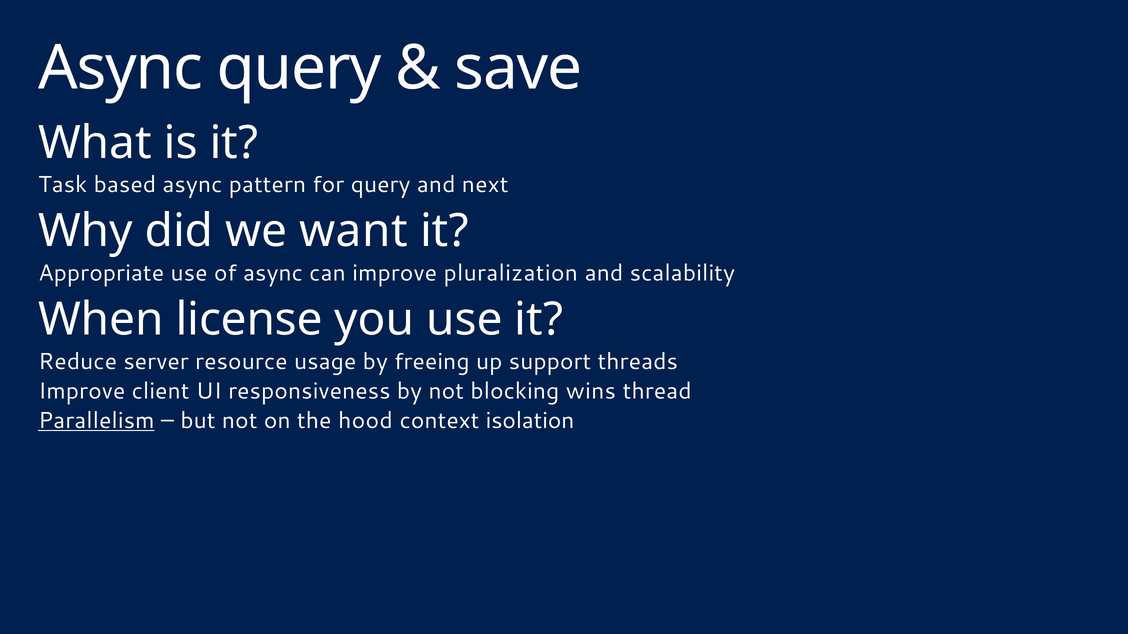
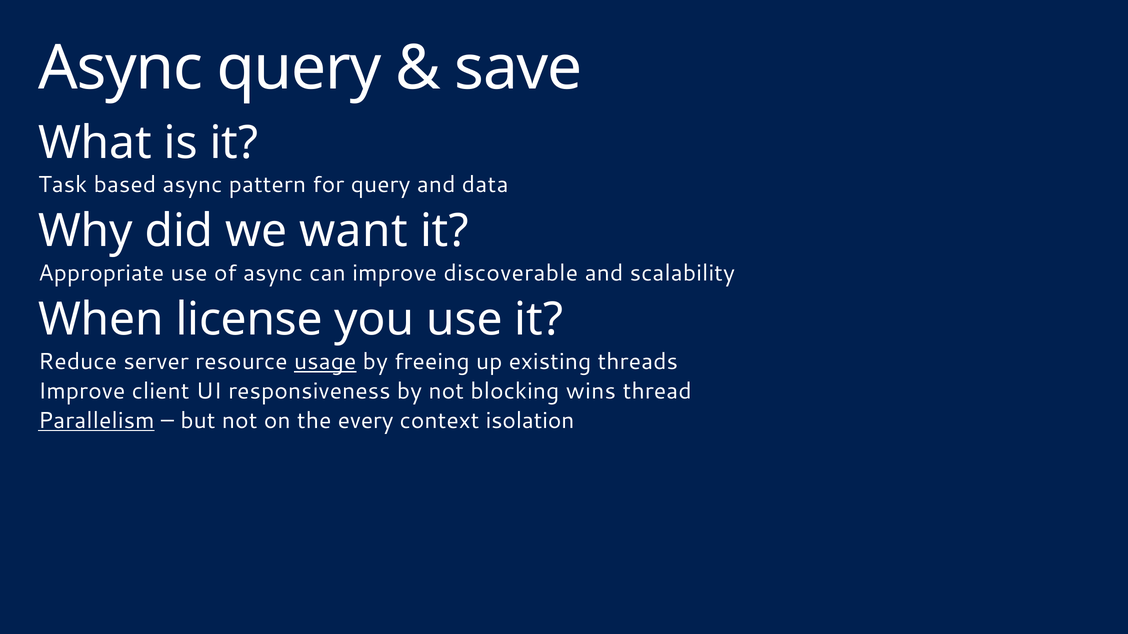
next: next -> data (485, 185)
pluralization: pluralization -> discoverable (511, 273)
usage underline: none -> present (325, 362)
support: support -> existing (550, 362)
hood: hood -> every (366, 421)
